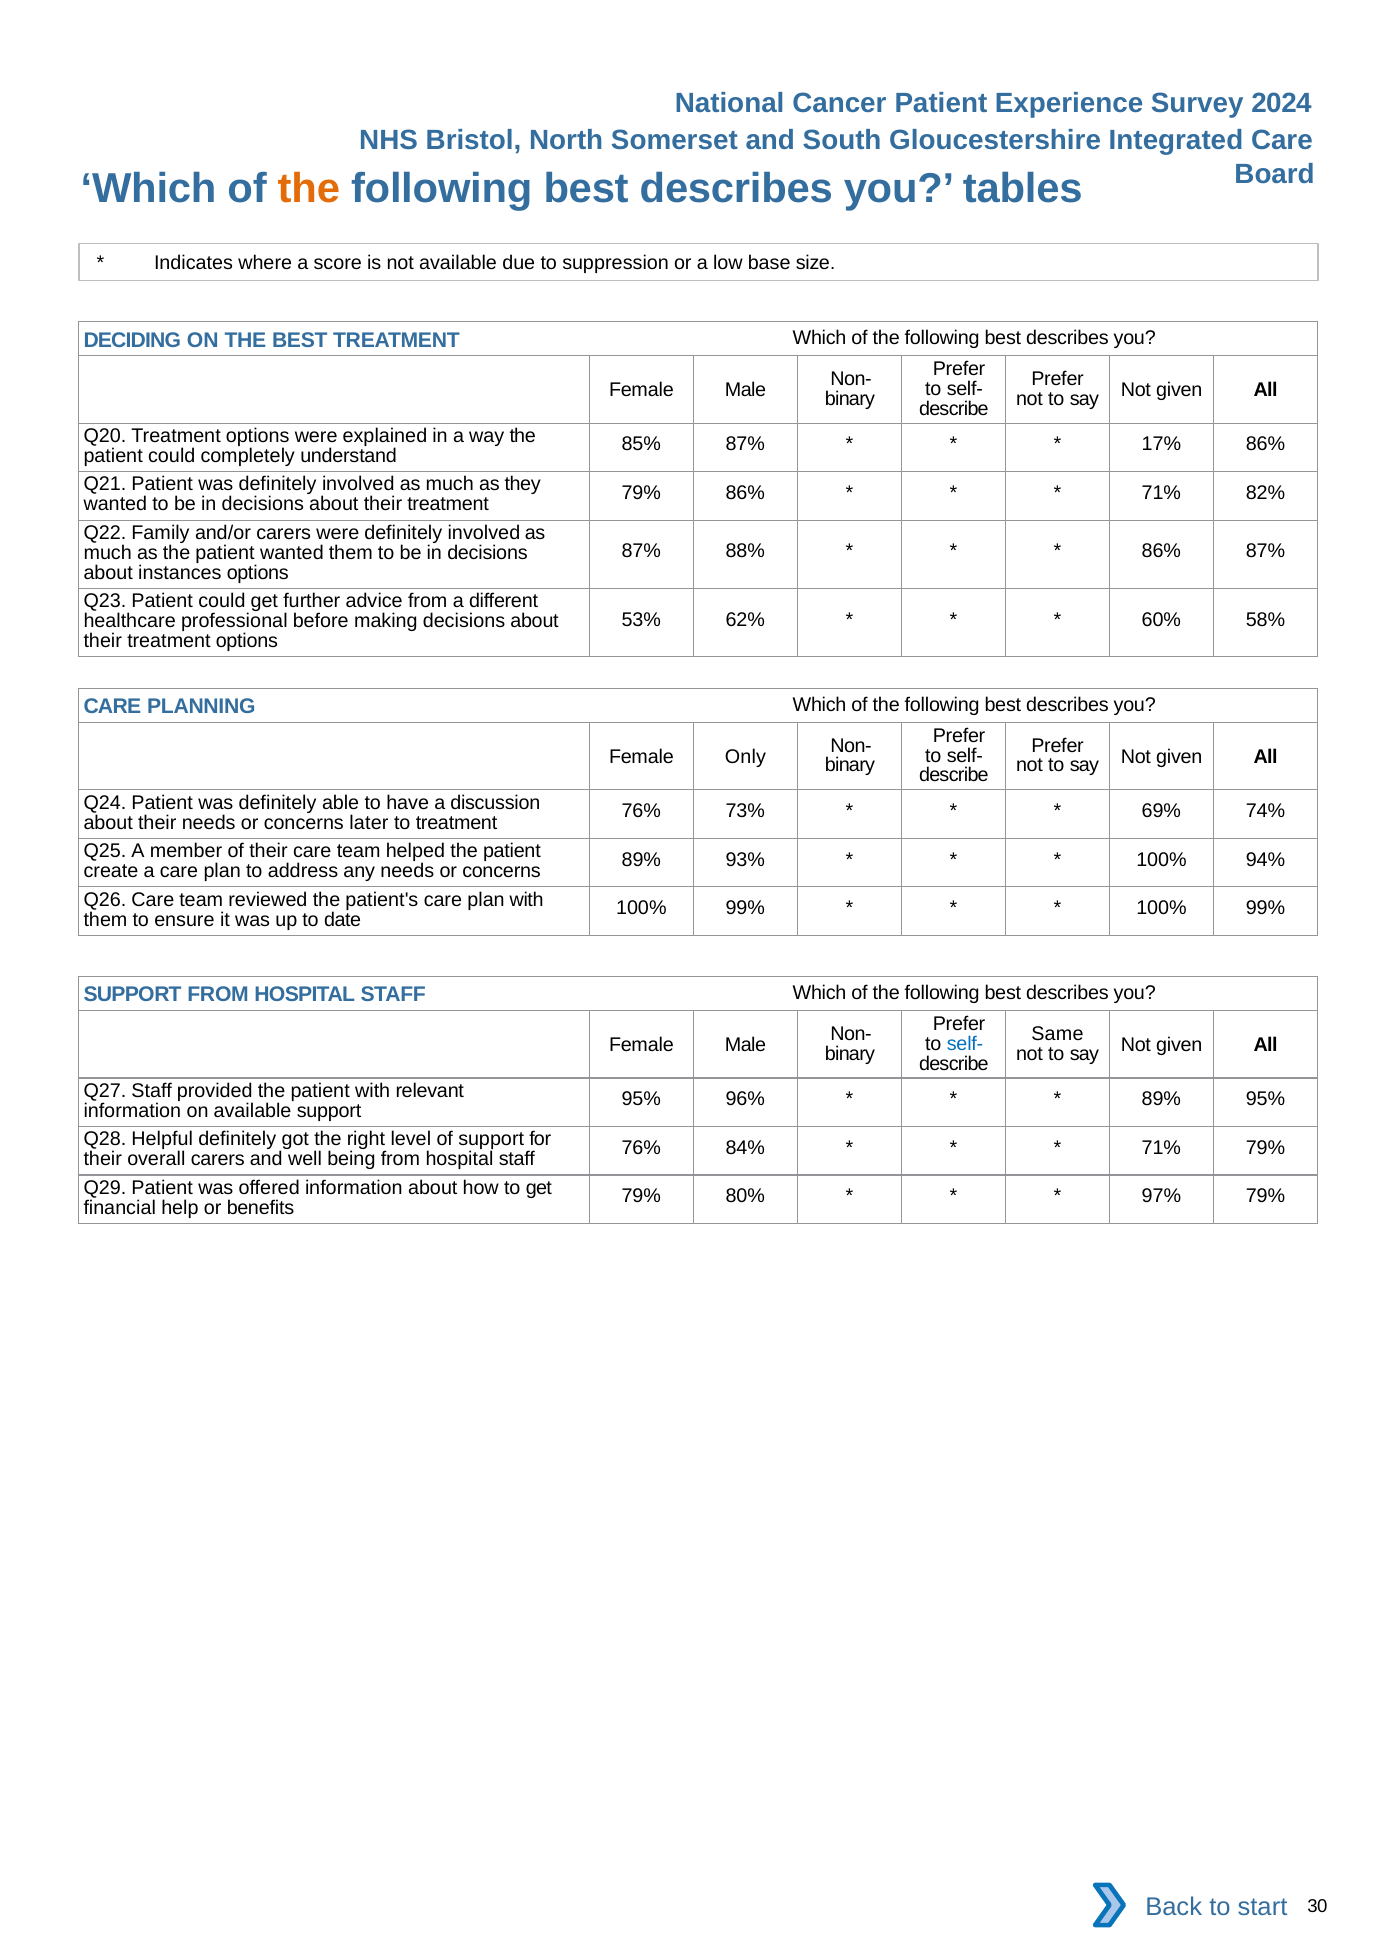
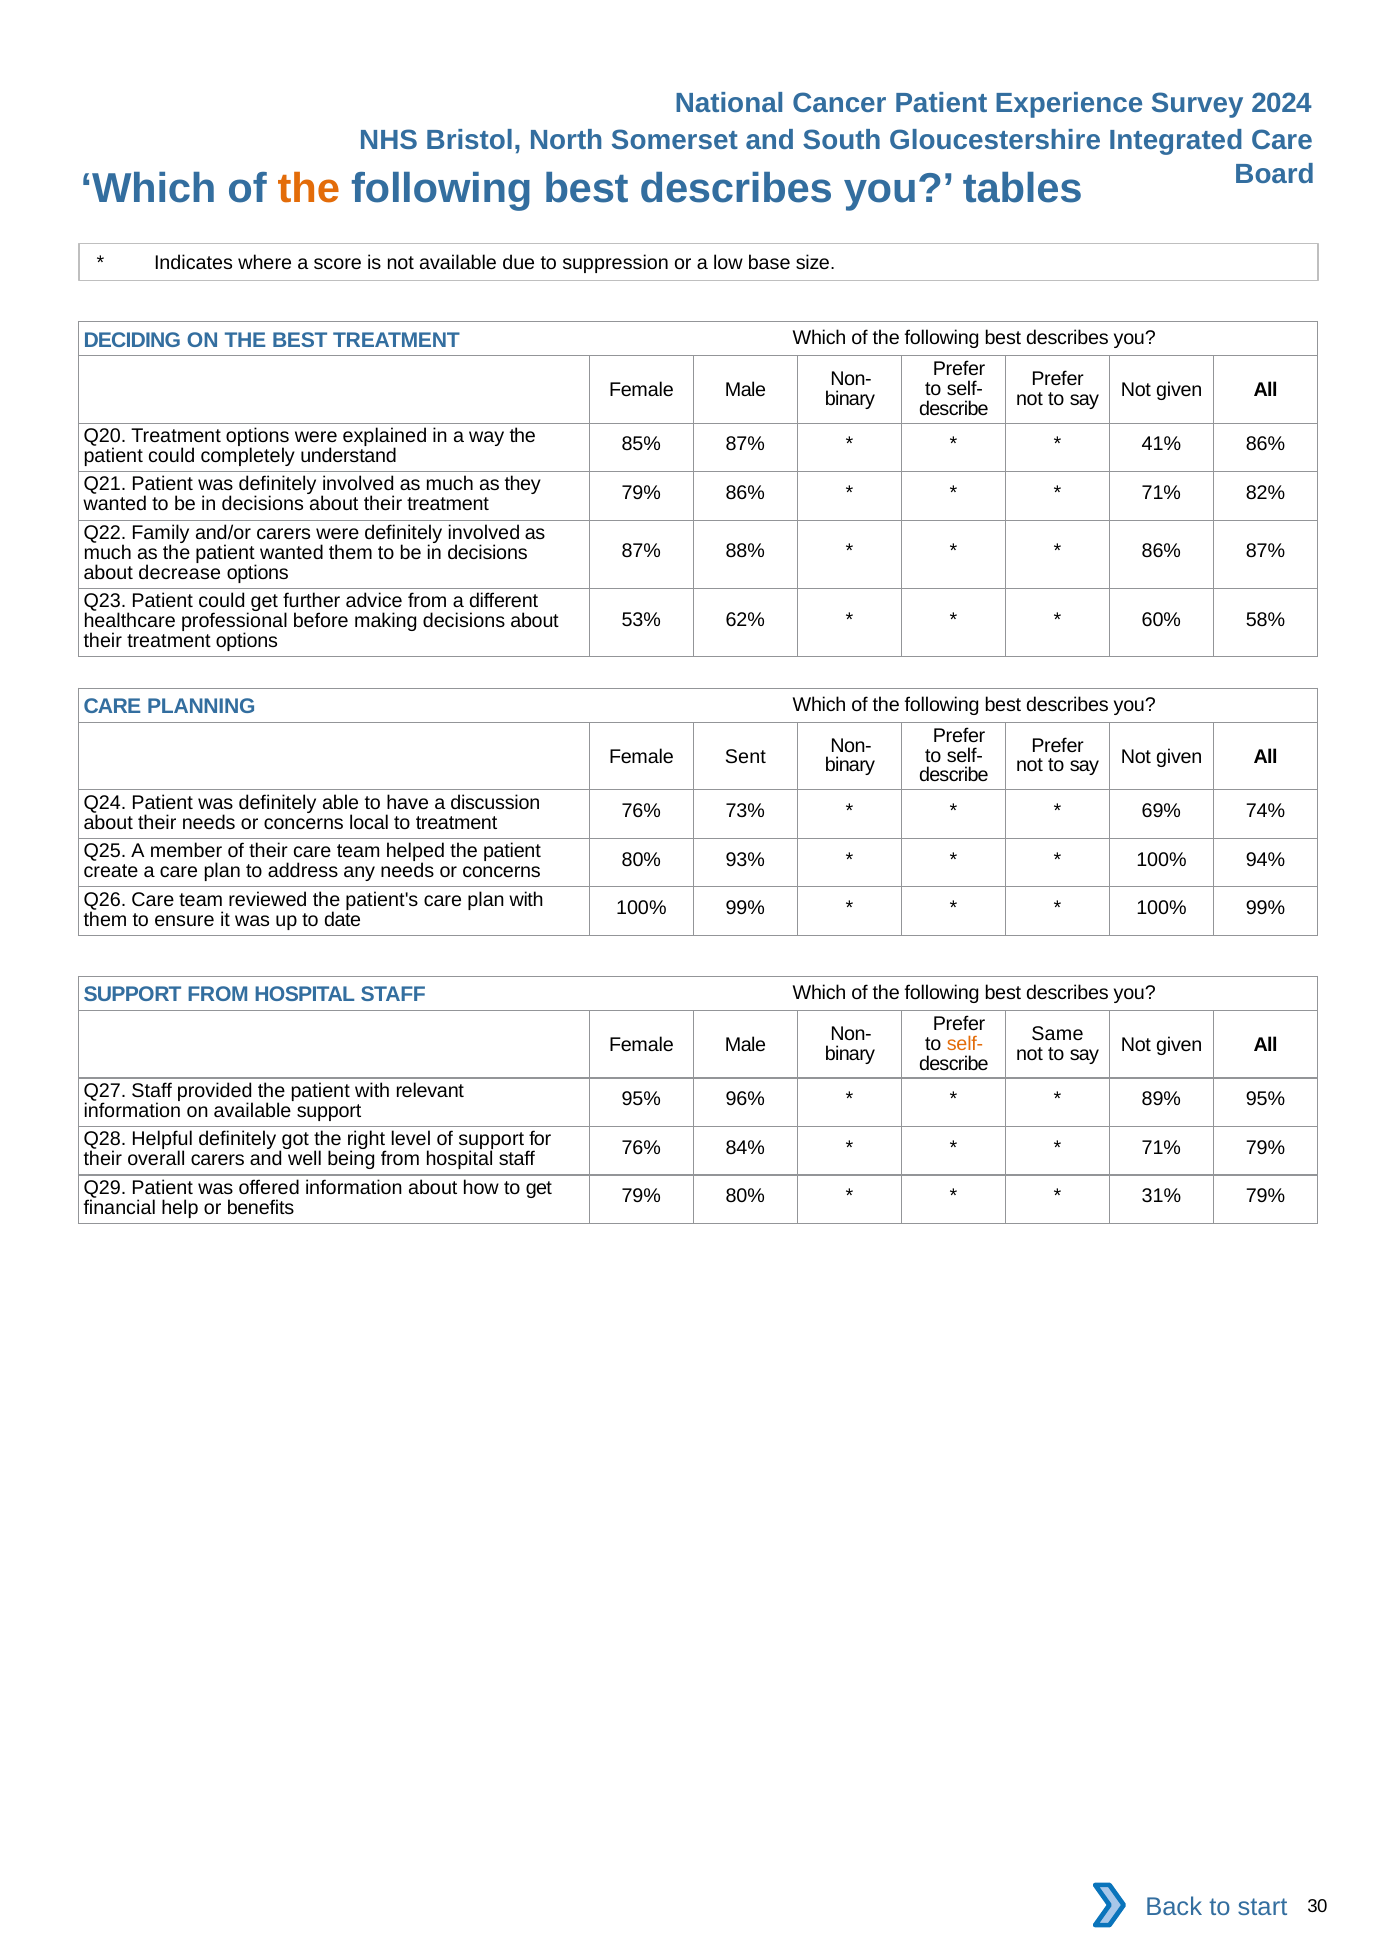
17%: 17% -> 41% (1161, 444)
instances: instances -> decrease (180, 573)
Only: Only -> Sent (745, 757)
later: later -> local (369, 823)
89%: 89% -> 80% (641, 860)
self- colour: blue -> orange (965, 1044)
97%: 97% -> 31% (1161, 1197)
